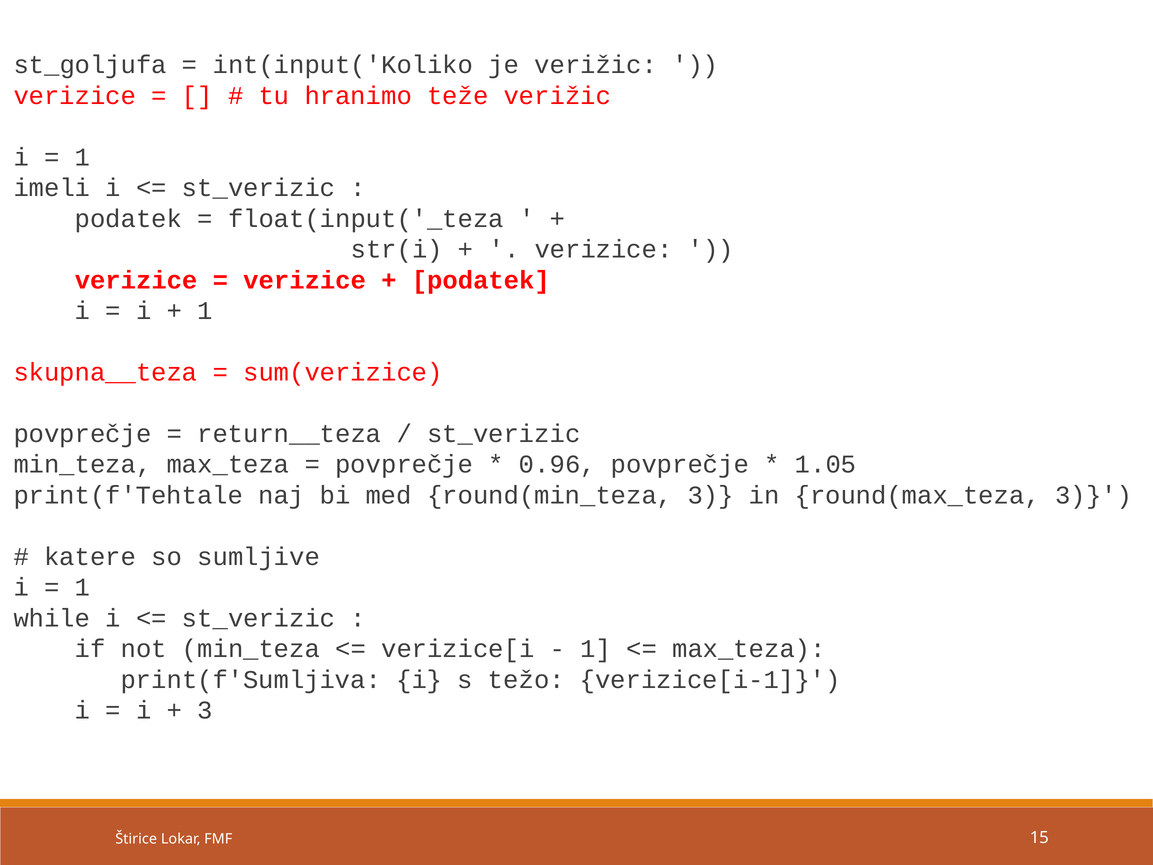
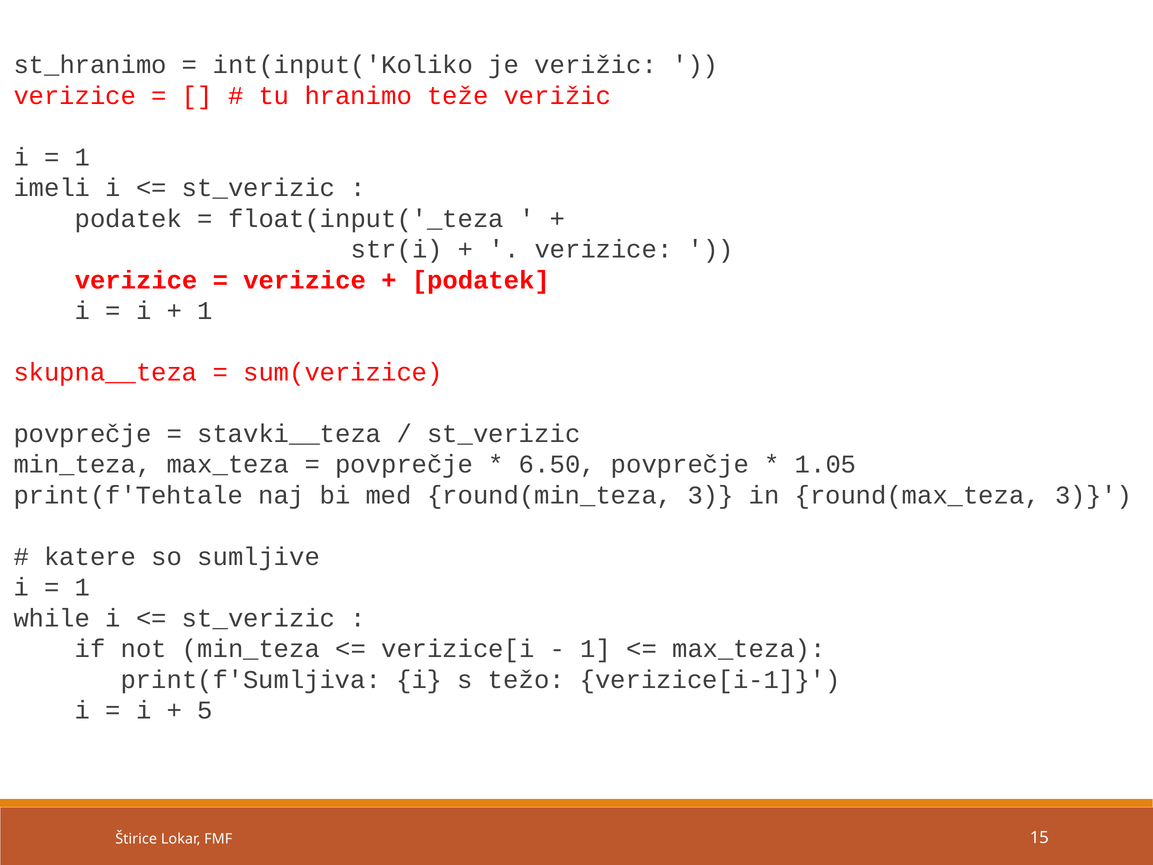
st_goljufa: st_goljufa -> st_hranimo (90, 65)
return__teza: return__teza -> stavki__teza (289, 434)
0.96: 0.96 -> 6.50 (557, 464)
3: 3 -> 5 (205, 710)
